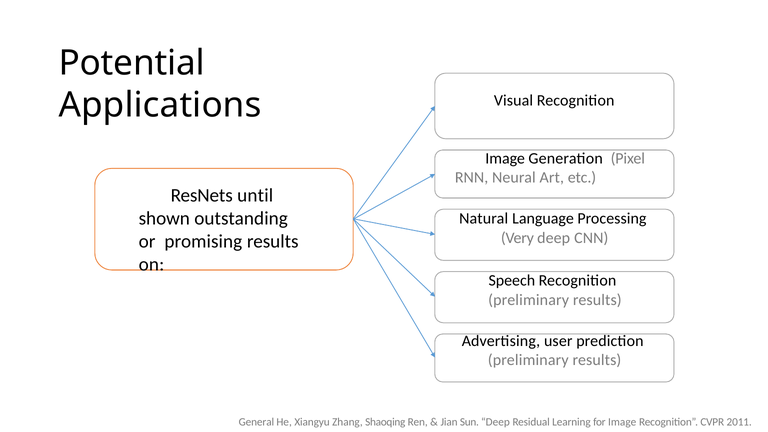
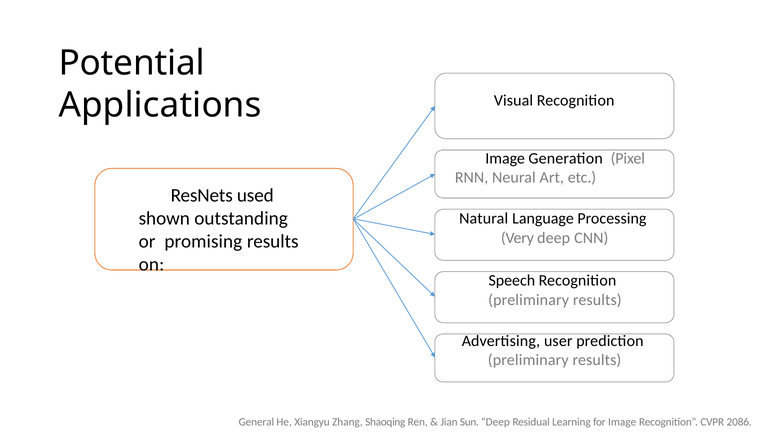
until: until -> used (255, 195)
2011: 2011 -> 2086 (739, 422)
